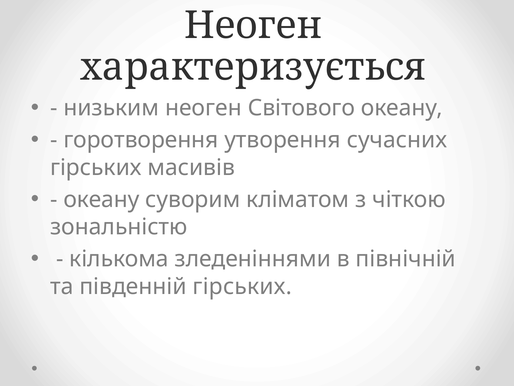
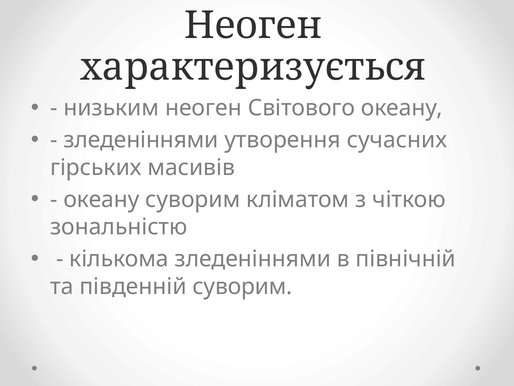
горотворення: горотворення -> зледеніннями (141, 140)
південній гірських: гірських -> суворим (242, 286)
